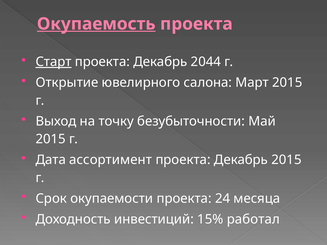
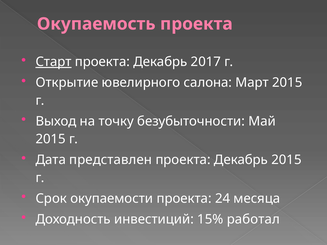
Окупаемость underline: present -> none (96, 24)
2044: 2044 -> 2017 (206, 62)
ассортимент: ассортимент -> представлен (111, 160)
